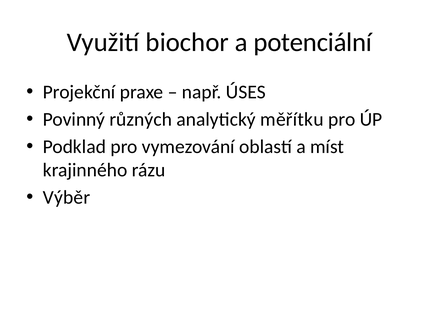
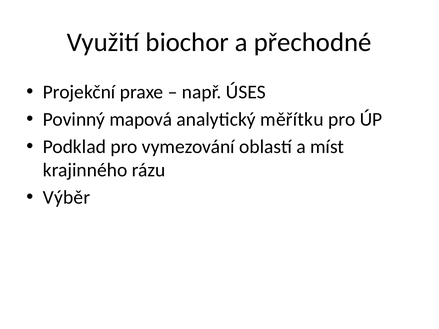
potenciální: potenciální -> přechodné (313, 42)
různých: různých -> mapová (141, 119)
